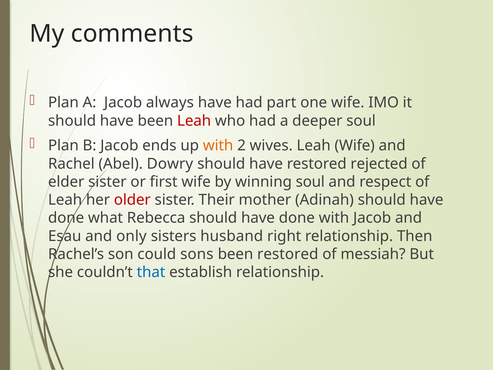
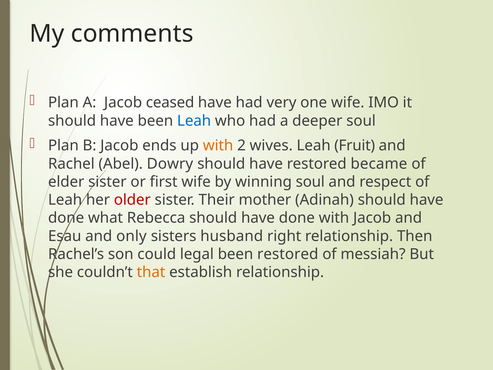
always: always -> ceased (170, 103)
part: part -> very (281, 103)
Leah colour: red -> blue (194, 121)
Leah Wife: Wife -> Fruit (355, 146)
rejected: rejected -> became (379, 164)
sons: sons -> legal (197, 254)
that colour: blue -> orange (151, 272)
